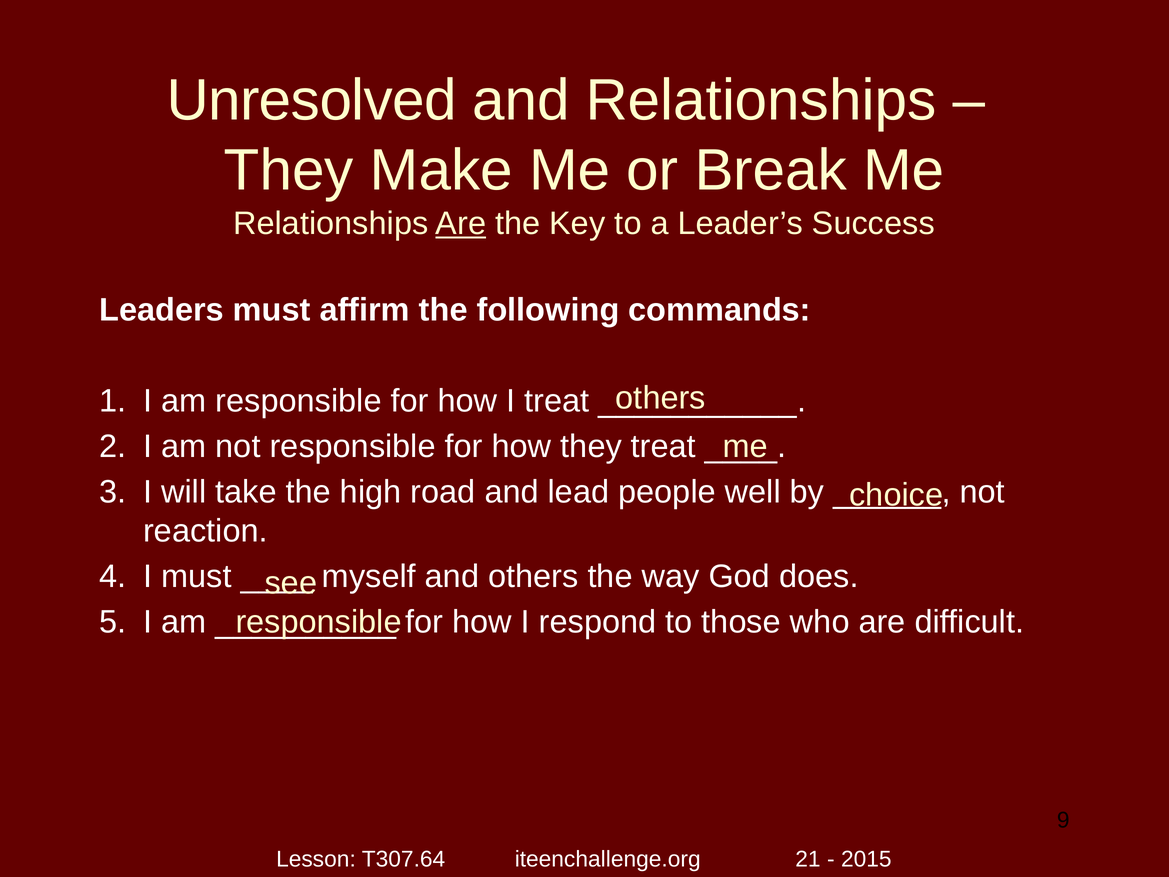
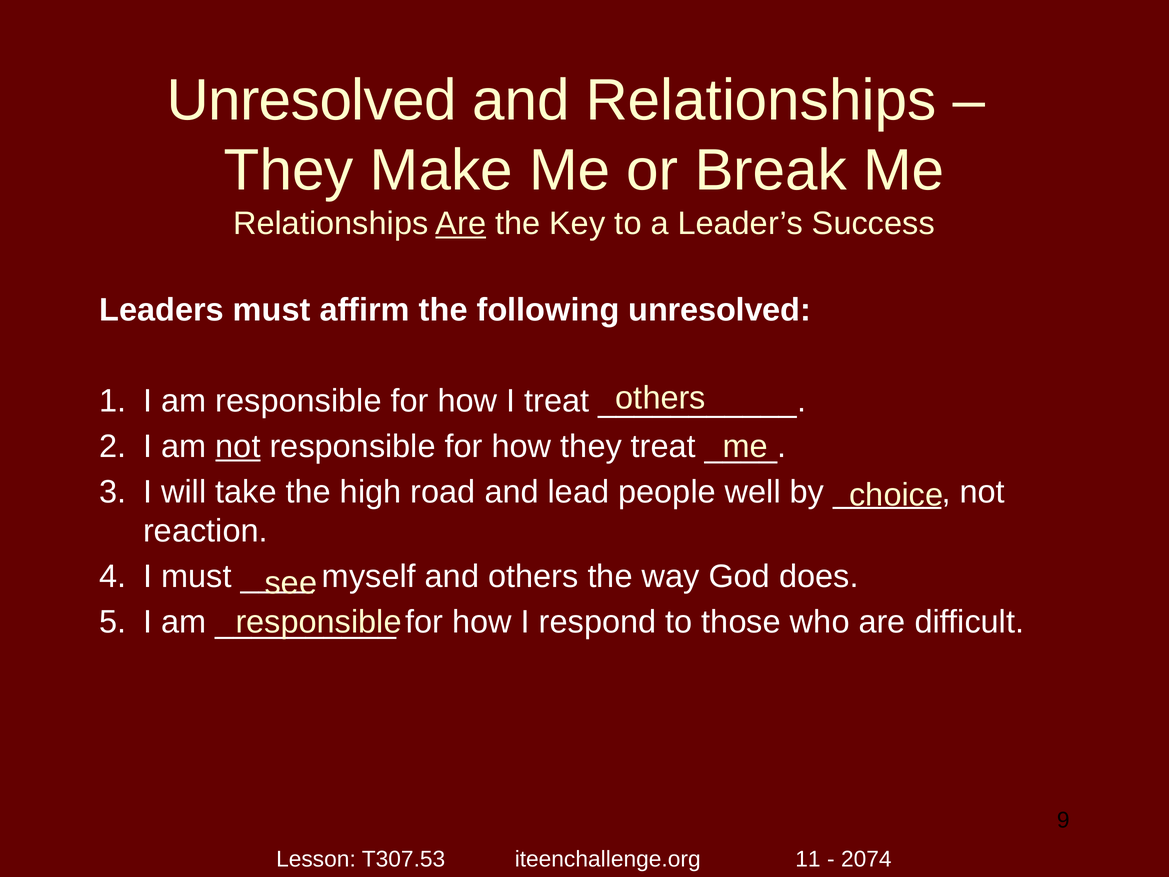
following commands: commands -> unresolved (720, 310)
not underline: none -> present (238, 447)
T307.64: T307.64 -> T307.53 (404, 859)
21: 21 -> 11 (808, 859)
2015: 2015 -> 2074 (866, 859)
